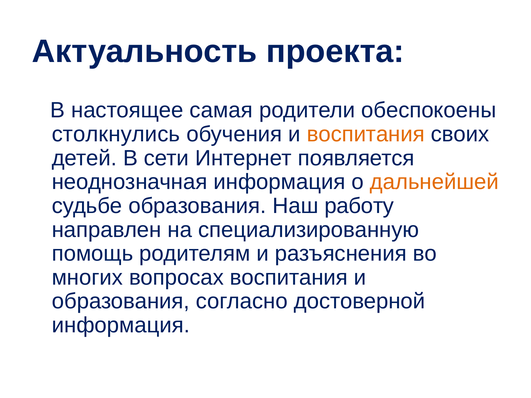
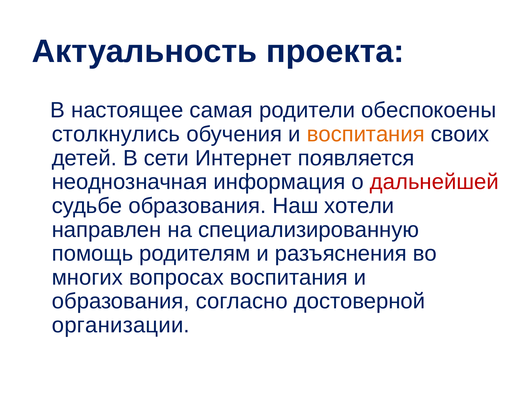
дальнейшей colour: orange -> red (434, 182)
работу: работу -> хотели (359, 206)
информация: информация -> организации (121, 325)
